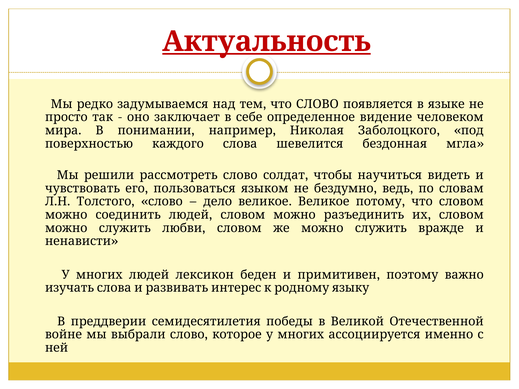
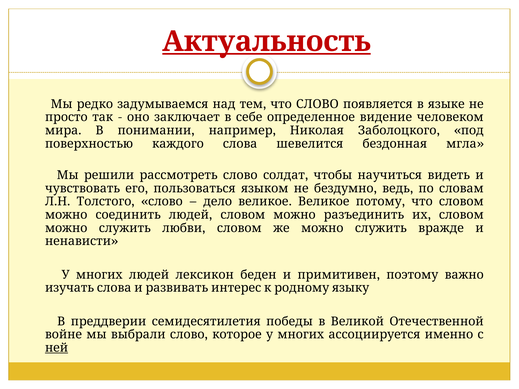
ней underline: none -> present (57, 348)
